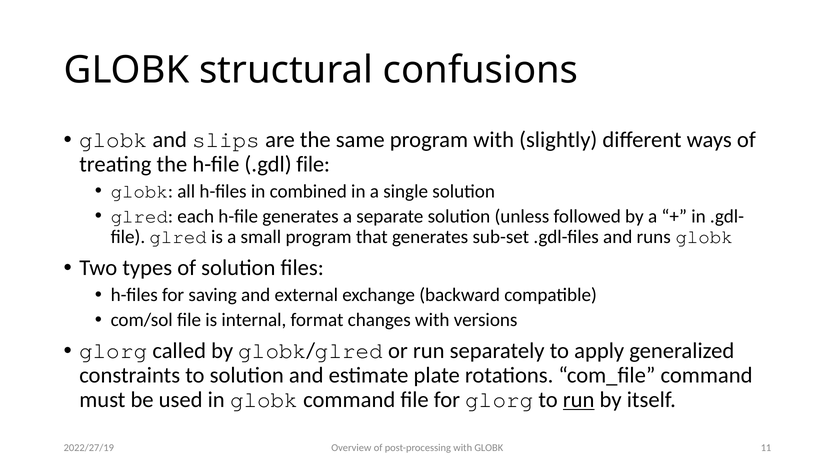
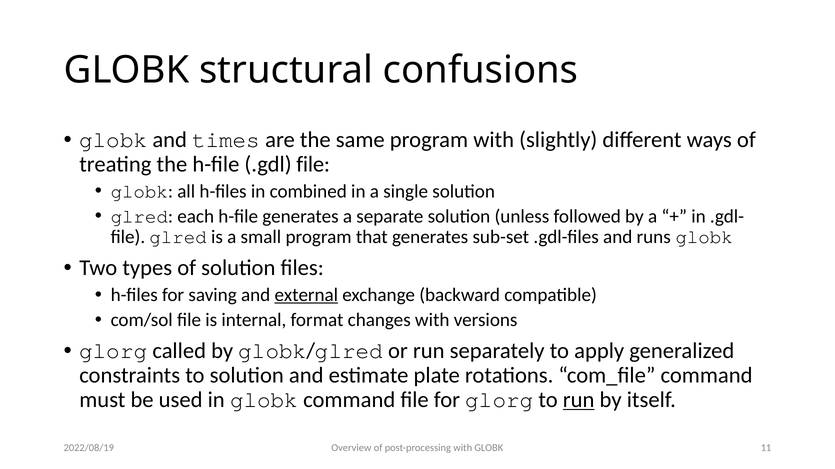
slips: slips -> times (226, 140)
external underline: none -> present (306, 295)
2022/27/19: 2022/27/19 -> 2022/08/19 (89, 449)
